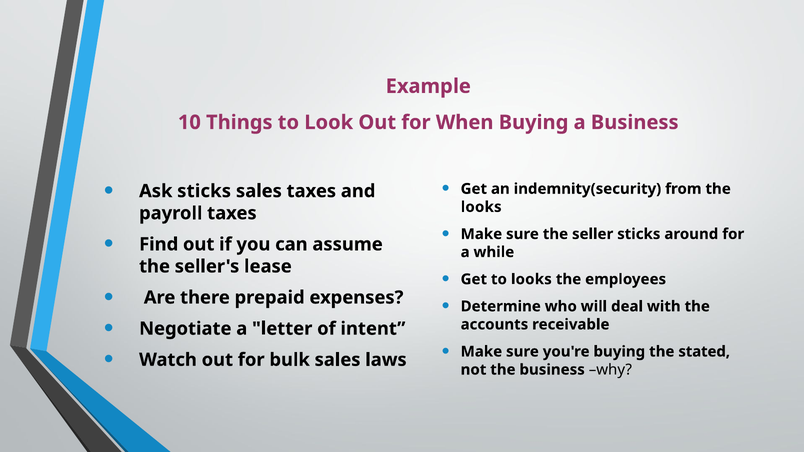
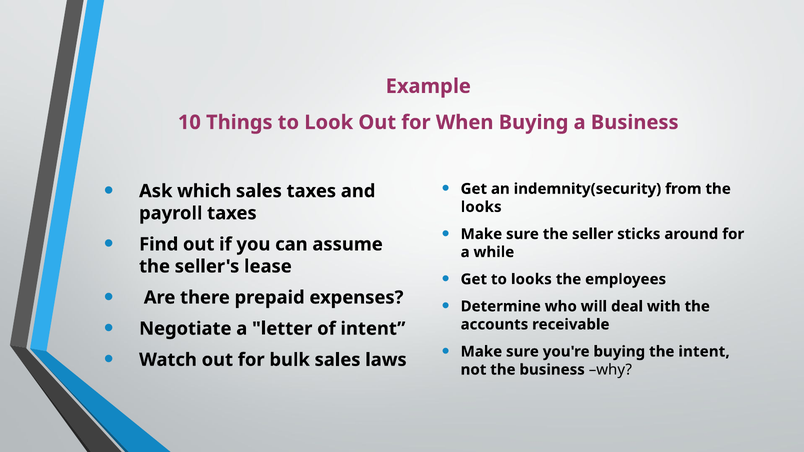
Ask sticks: sticks -> which (204, 191)
the stated: stated -> intent (704, 352)
